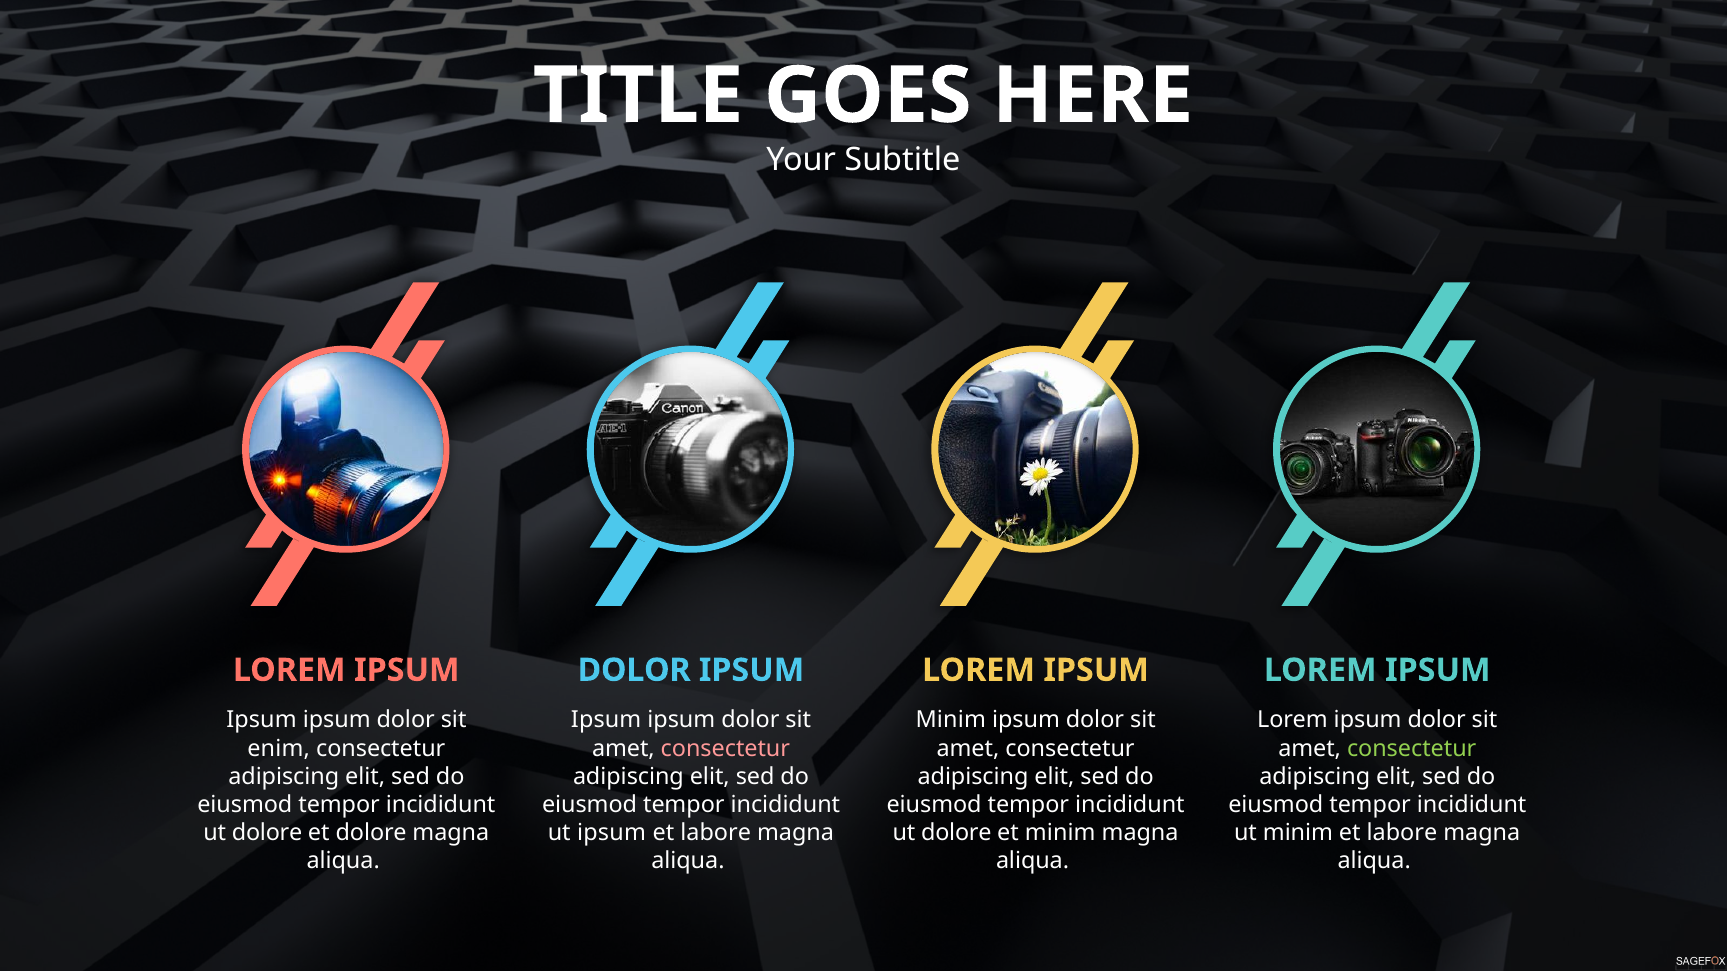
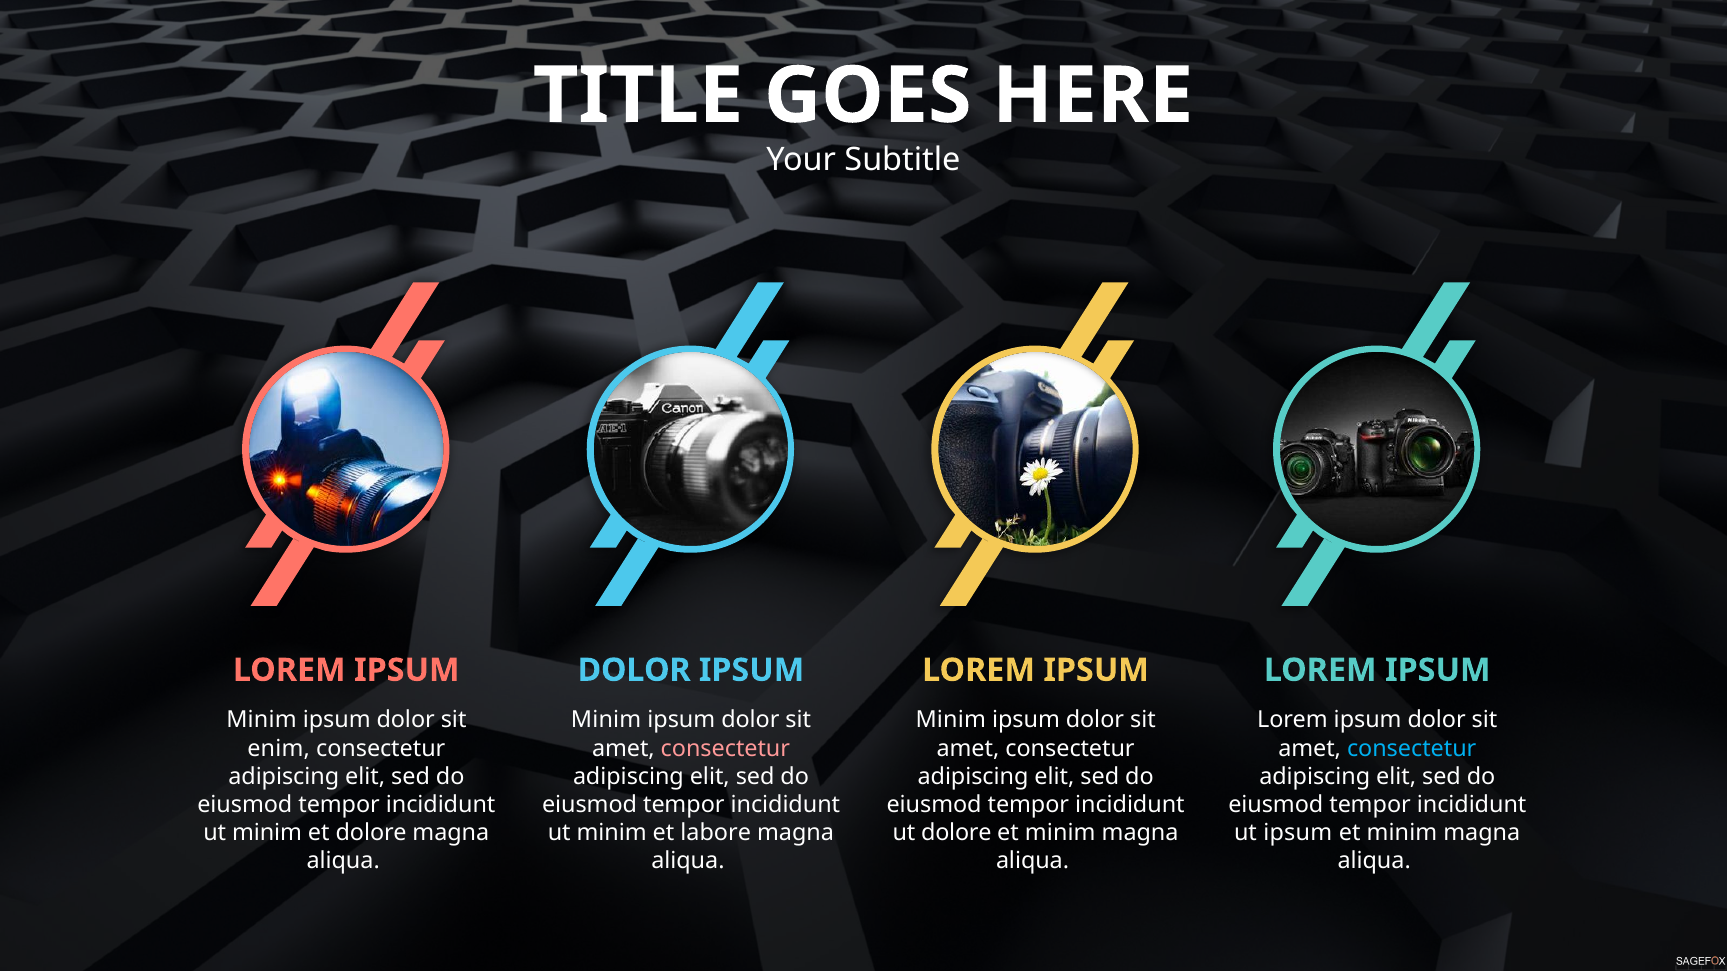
Ipsum: Ipsum -> Minim (261, 721)
Ipsum: Ipsum -> Minim (606, 721)
consectetur colour: light green -> light blue (1412, 749)
dolore: dolore -> minim (267, 833)
ipsum: ipsum -> minim (612, 833)
ut minim: minim -> ipsum (1298, 833)
labore: labore -> minim (1402, 833)
